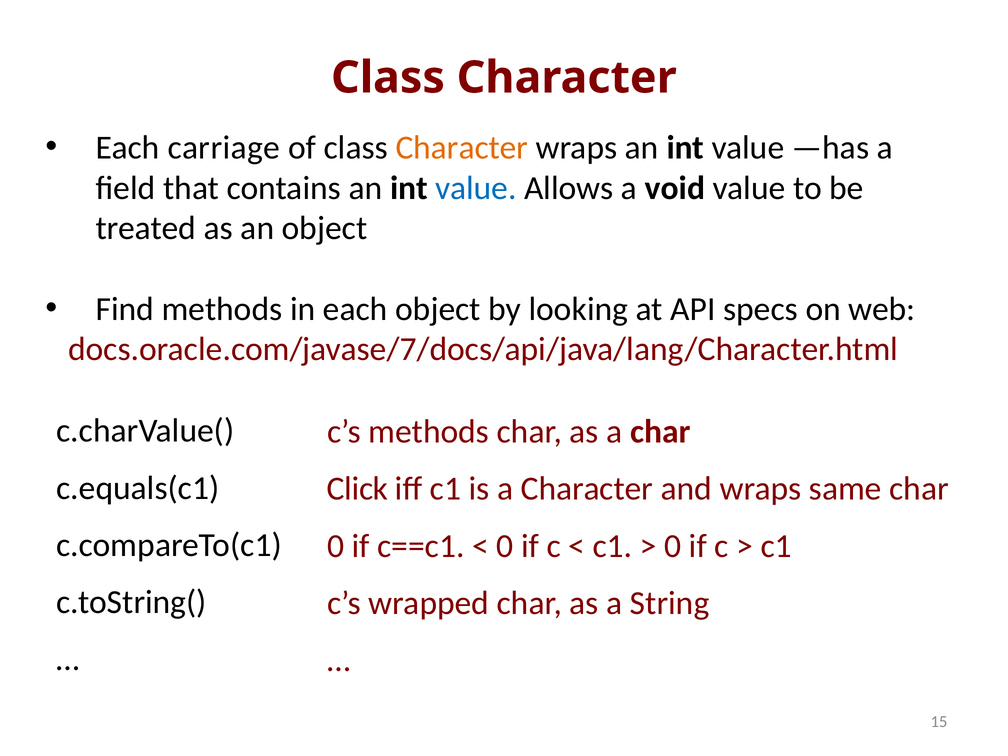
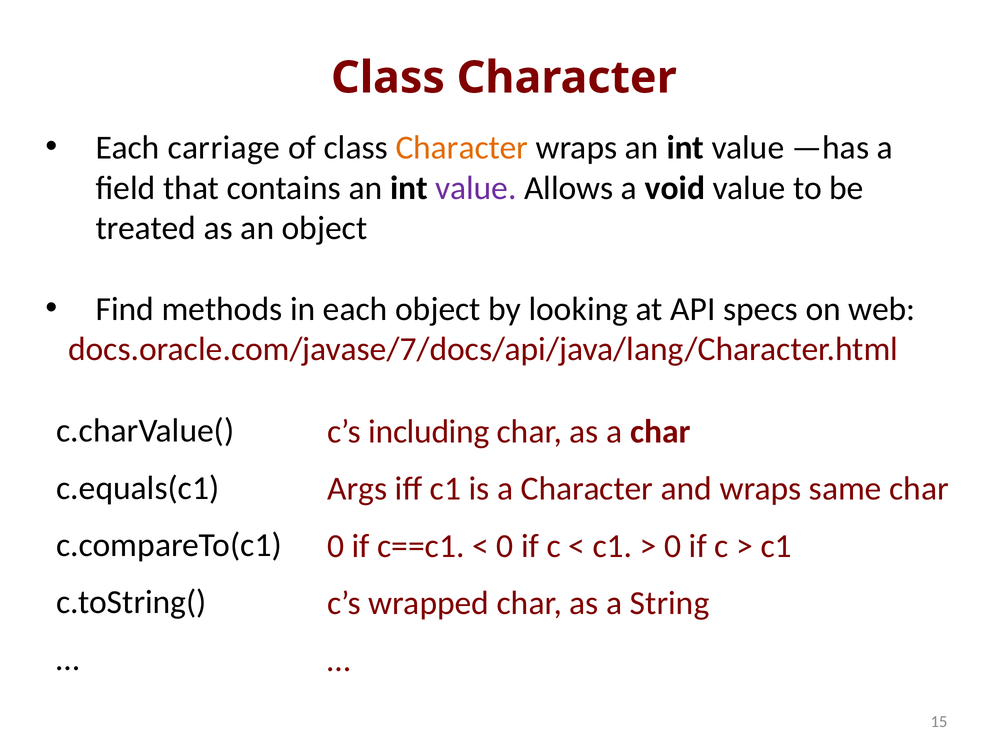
value colour: blue -> purple (476, 188)
c’s methods: methods -> including (429, 432)
Click: Click -> Args (357, 489)
